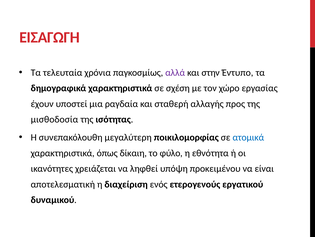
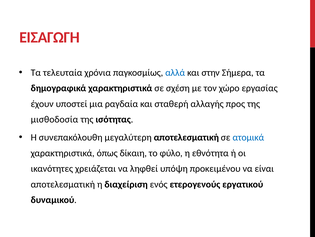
αλλά colour: purple -> blue (175, 72)
Έντυπο: Έντυπο -> Σήμερα (238, 72)
μεγαλύτερη ποικιλομορφίας: ποικιλομορφίας -> αποτελεσματική (186, 137)
